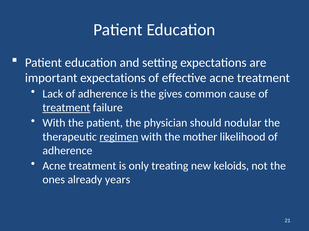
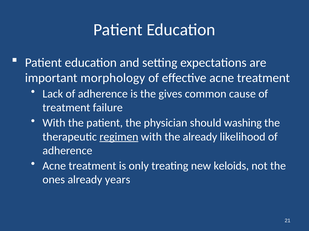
important expectations: expectations -> morphology (113, 78)
treatment underline: present -> none (66, 108)
nodular: nodular -> washing (243, 123)
the mother: mother -> already (200, 137)
